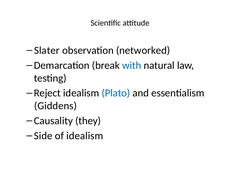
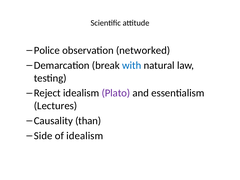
Slater: Slater -> Police (47, 50)
Plato colour: blue -> purple (116, 93)
Giddens: Giddens -> Lectures (56, 106)
they: they -> than (88, 121)
